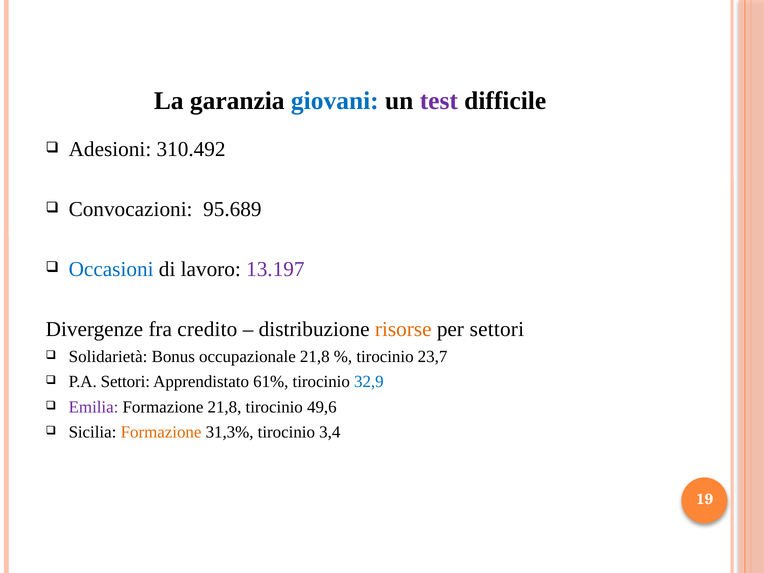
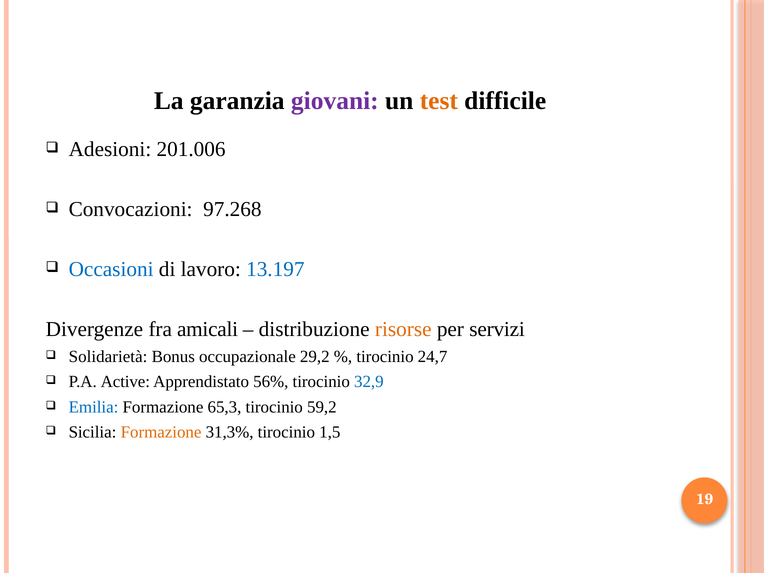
giovani colour: blue -> purple (335, 101)
test colour: purple -> orange (439, 101)
310.492: 310.492 -> 201.006 (191, 149)
95.689: 95.689 -> 97.268 (232, 209)
13.197 colour: purple -> blue (275, 269)
credito: credito -> amicali (208, 329)
per settori: settori -> servizi (497, 329)
occupazionale 21,8: 21,8 -> 29,2 (315, 357)
23,7: 23,7 -> 24,7 (433, 357)
P.A Settori: Settori -> Active (125, 382)
61%: 61% -> 56% (271, 382)
Emilia colour: purple -> blue (94, 407)
Formazione 21,8: 21,8 -> 65,3 (224, 407)
49,6: 49,6 -> 59,2 (322, 407)
3,4: 3,4 -> 1,5 (330, 432)
